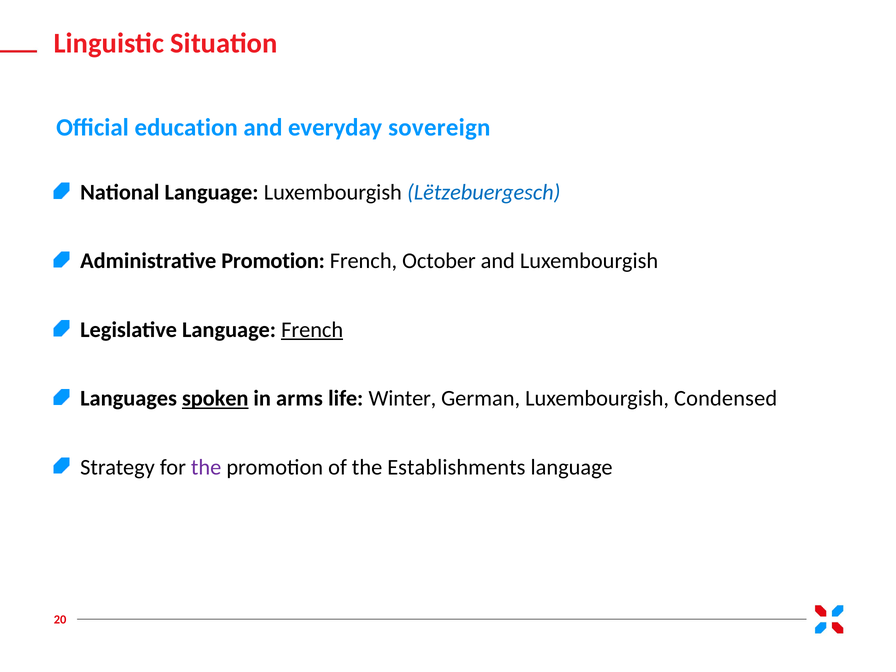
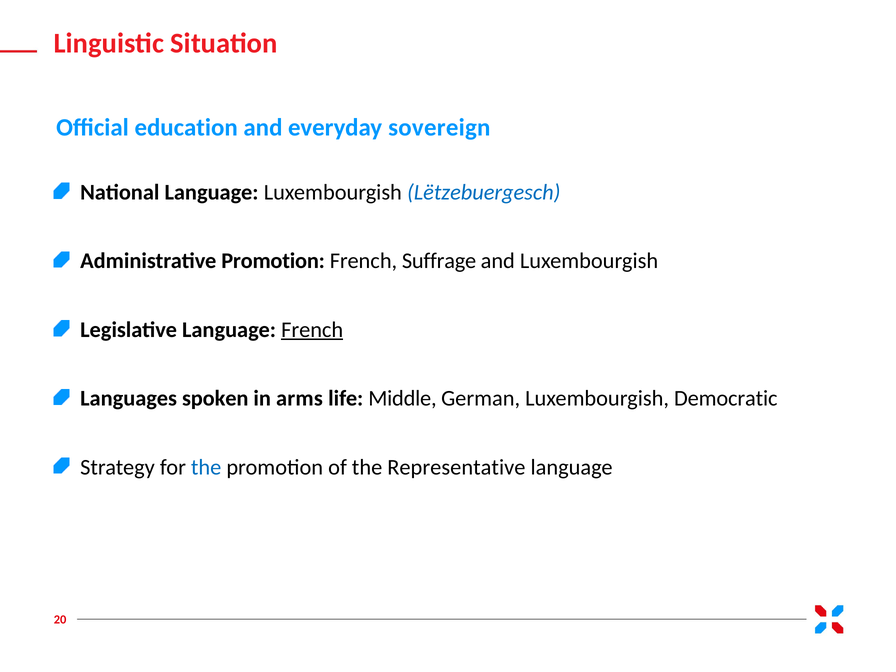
October: October -> Suffrage (439, 261)
spoken underline: present -> none (215, 398)
Winter: Winter -> Middle (402, 398)
Condensed: Condensed -> Democratic (726, 398)
the colour: purple -> blue (206, 467)
Establishments: Establishments -> Representative (456, 467)
